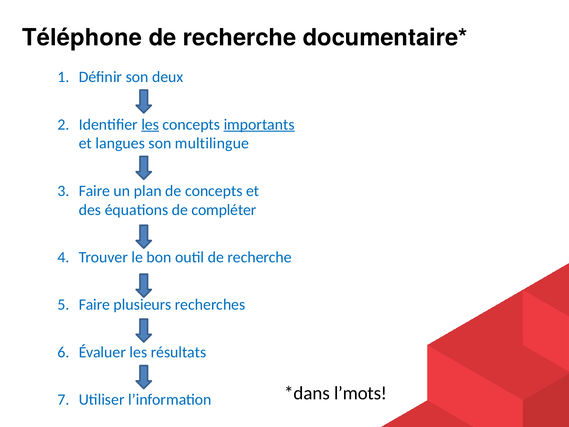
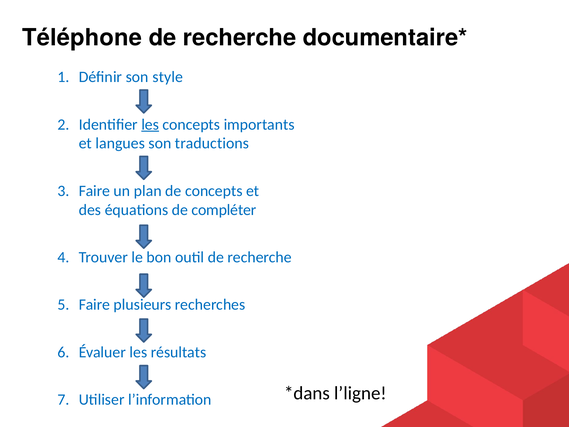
deux: deux -> style (168, 77)
importants underline: present -> none (259, 124)
multilingue: multilingue -> traductions (212, 143)
l’mots: l’mots -> l’ligne (360, 393)
